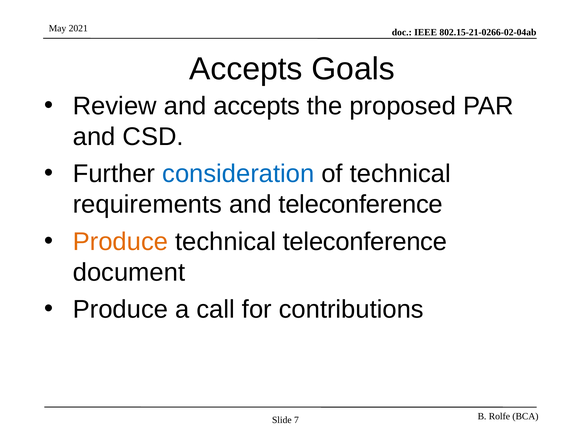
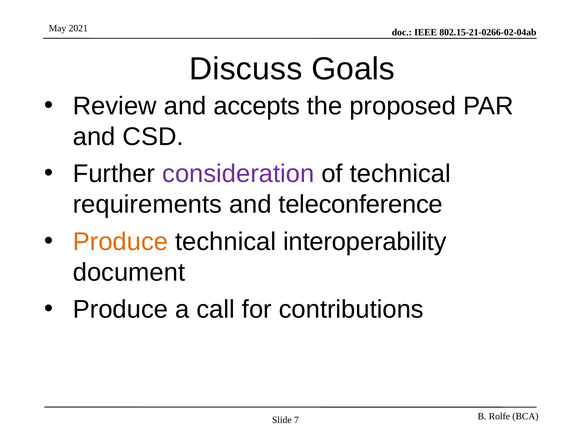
Accepts: Accepts -> Discuss (246, 69)
consideration colour: blue -> purple (238, 174)
technical teleconference: teleconference -> interoperability (365, 242)
